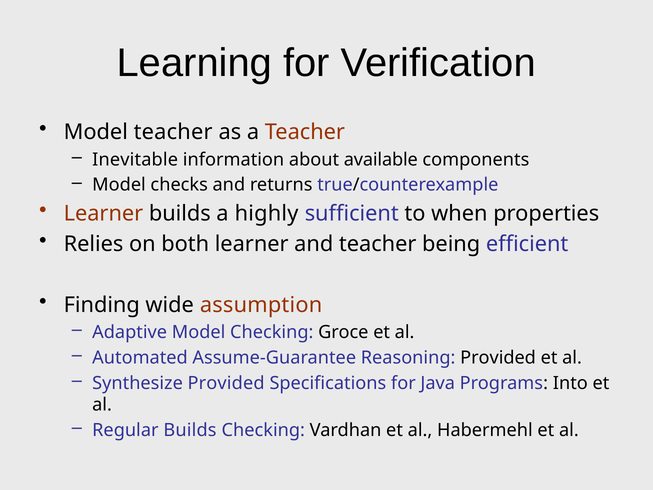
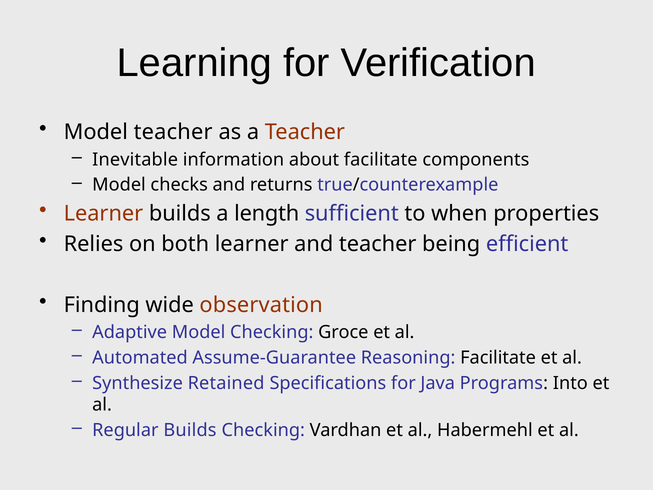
about available: available -> facilitate (381, 159)
highly: highly -> length (267, 213)
assumption: assumption -> observation (261, 305)
Reasoning Provided: Provided -> Facilitate (498, 358)
Synthesize Provided: Provided -> Retained (226, 383)
